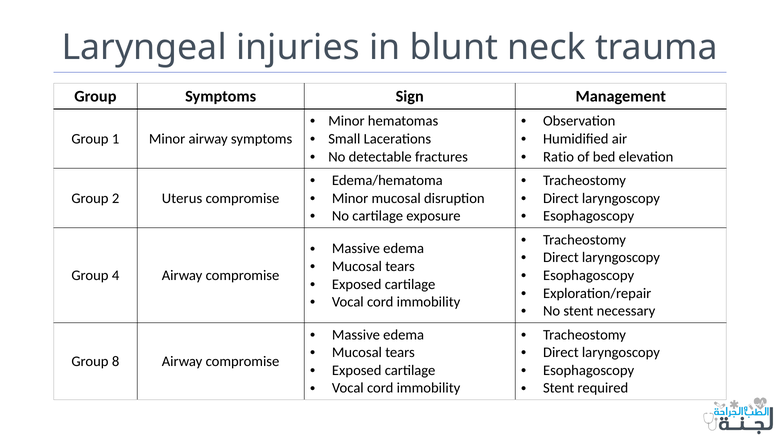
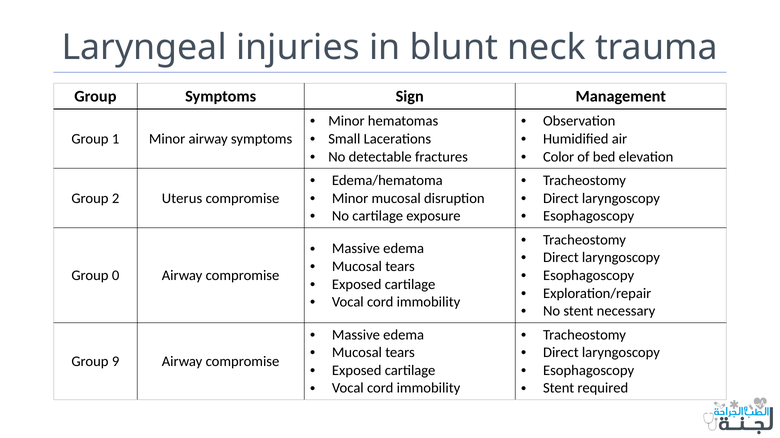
Ratio: Ratio -> Color (559, 157)
4: 4 -> 0 (116, 276)
8: 8 -> 9 (116, 362)
